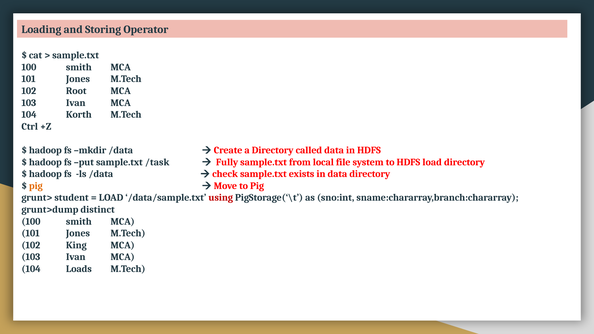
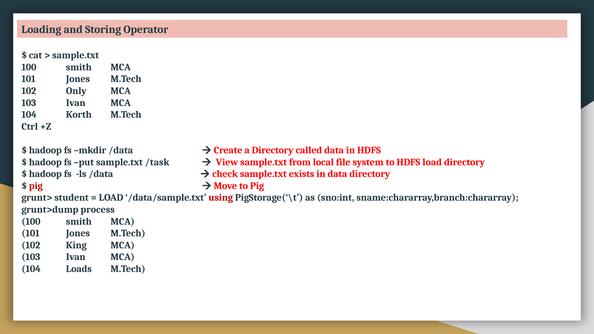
Root: Root -> Only (76, 91)
Fully: Fully -> View (227, 162)
pig colour: orange -> red (36, 186)
distinct: distinct -> process (98, 210)
